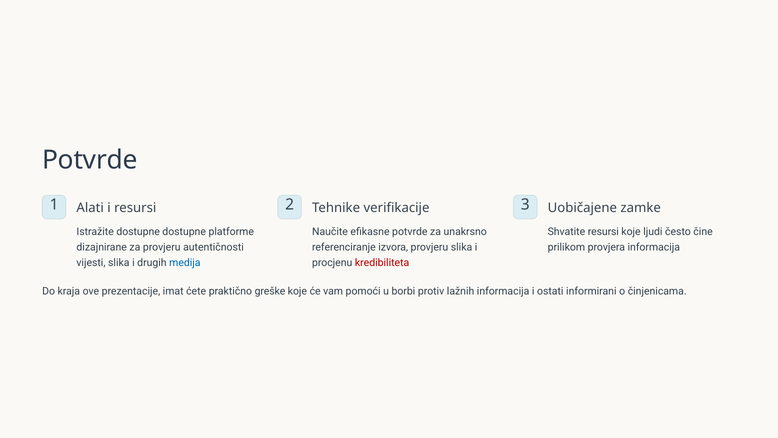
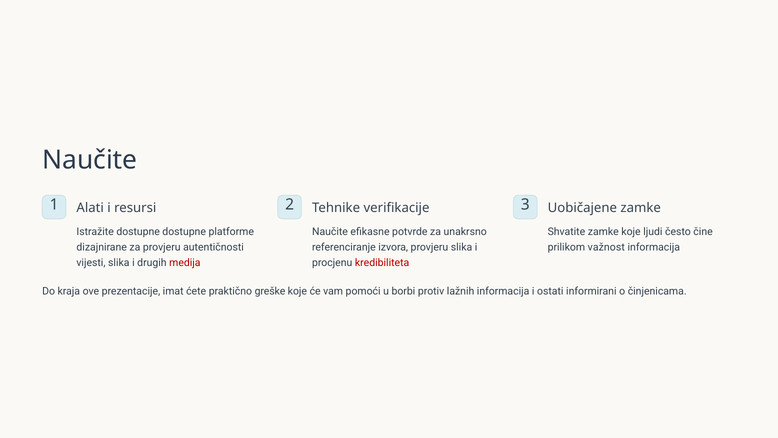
Potvrde: Potvrde -> Naučite (90, 160)
Shvatite resursi: resursi -> zamke (603, 231)
provjera: provjera -> važnost (606, 247)
medija colour: blue -> red (185, 263)
